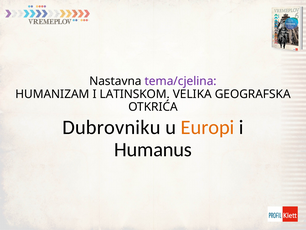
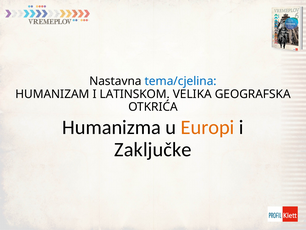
tema/cjelina colour: purple -> blue (181, 81)
Dubrovniku: Dubrovniku -> Humanizma (112, 127)
Humanus: Humanus -> Zaključke (153, 149)
